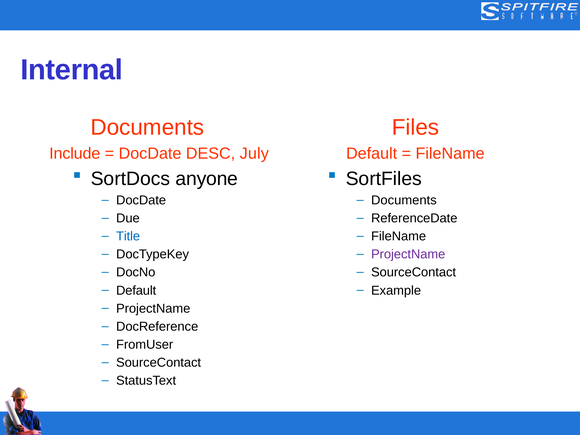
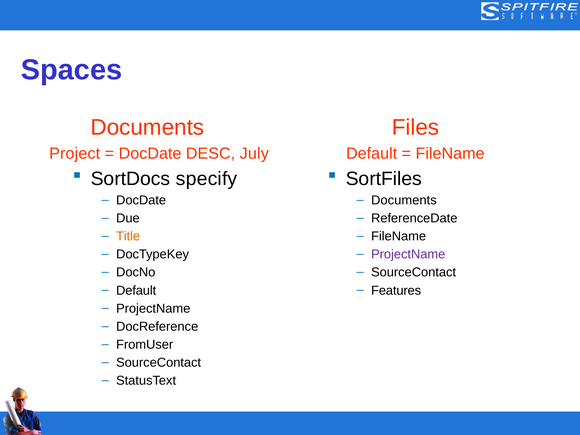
Internal: Internal -> Spaces (72, 70)
Include: Include -> Project (75, 153)
anyone: anyone -> specify (207, 179)
Title colour: blue -> orange (128, 236)
Example: Example -> Features (396, 290)
